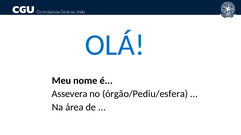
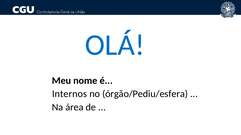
Assevera: Assevera -> Internos (70, 94)
